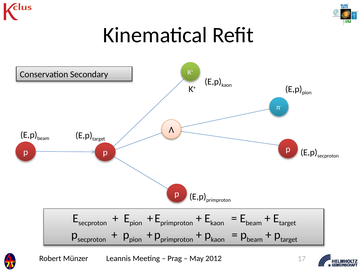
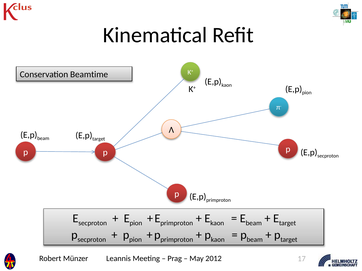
Secondary: Secondary -> Beamtime (89, 75)
